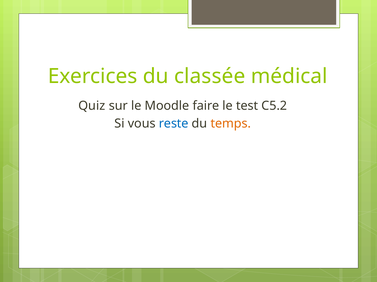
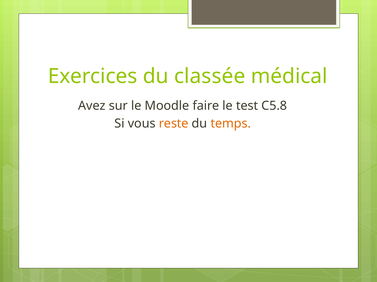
Quiz: Quiz -> Avez (92, 106)
C5.2: C5.2 -> C5.8 (274, 106)
reste colour: blue -> orange (174, 124)
